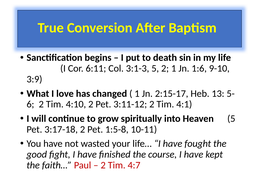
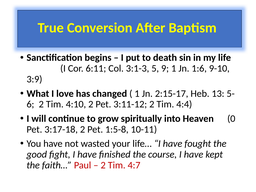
5 2: 2 -> 9 (165, 68)
4:1: 4:1 -> 4:4 (184, 104)
Heaven 5: 5 -> 0 (231, 119)
